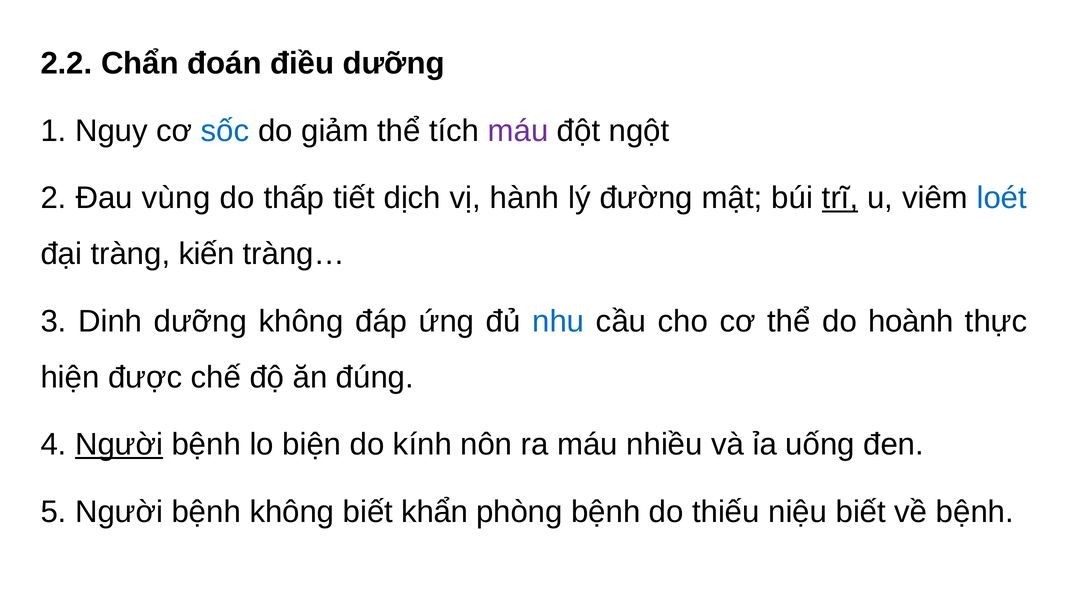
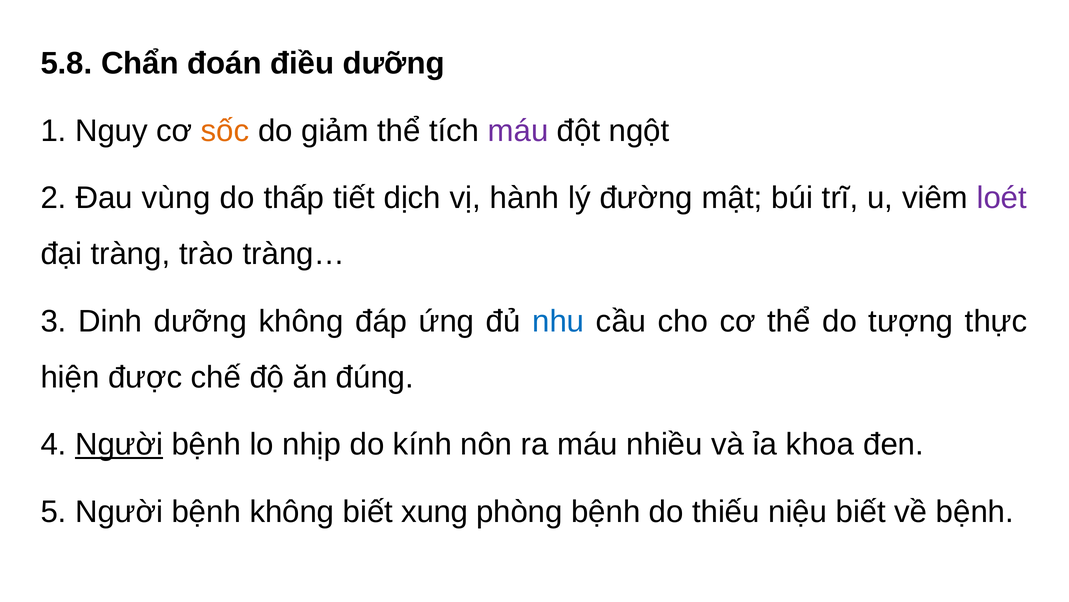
2.2: 2.2 -> 5.8 (67, 64)
sốc colour: blue -> orange (225, 131)
trĩ underline: present -> none (840, 198)
loét colour: blue -> purple (1002, 198)
kiến: kiến -> trào (206, 254)
hoành: hoành -> tượng (911, 321)
biện: biện -> nhịp (312, 444)
uống: uống -> khoa (820, 444)
khẩn: khẩn -> xung (435, 511)
